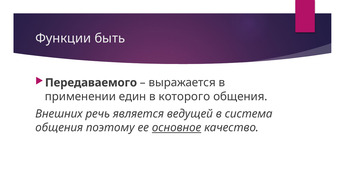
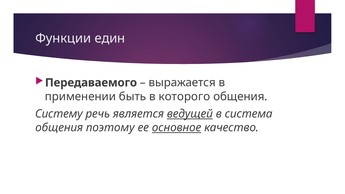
быть: быть -> един (110, 38)
един: един -> быть (133, 96)
Внешних: Внешних -> Систему (59, 114)
ведущей underline: none -> present (190, 114)
